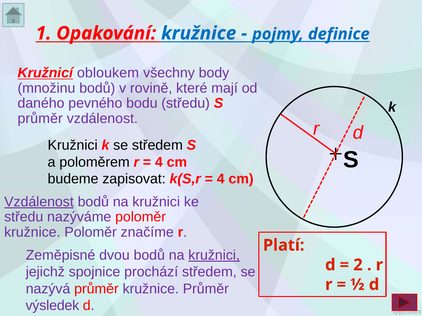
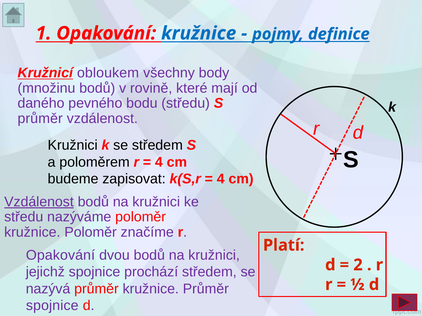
Zeměpisné: Zeměpisné -> Opakování (60, 256)
kružnici underline: present -> none (214, 256)
výsledek: výsledek -> spojnice (52, 306)
